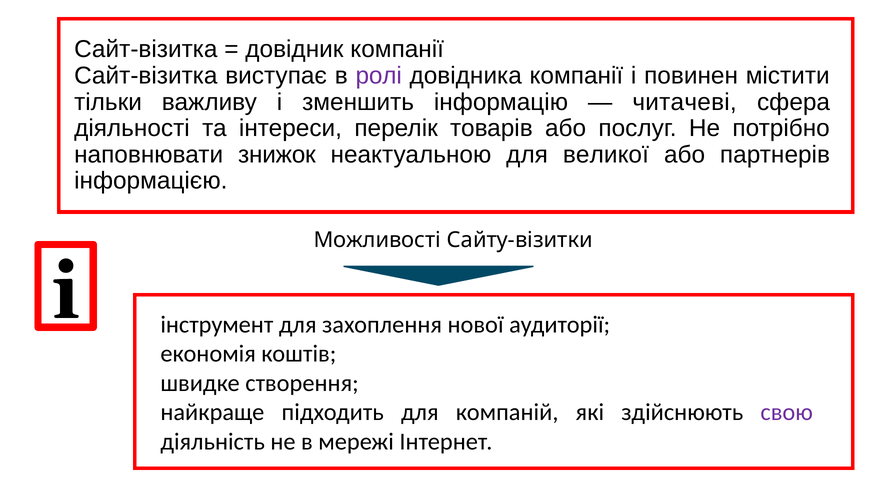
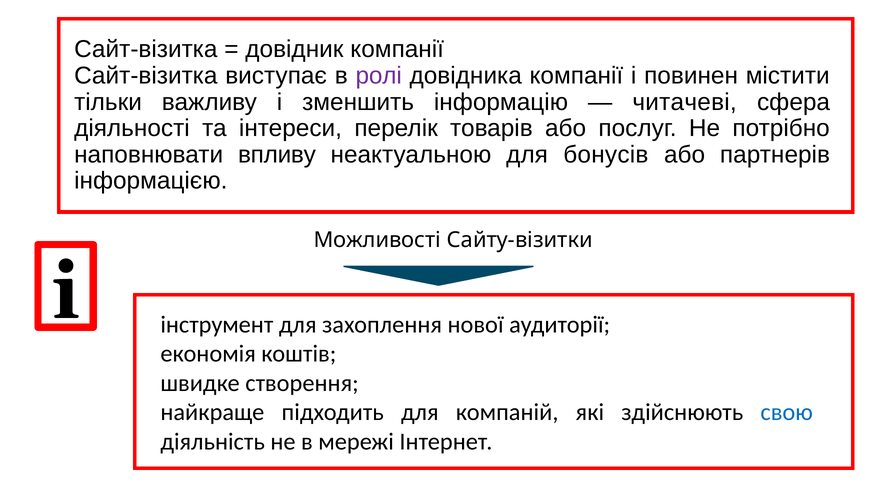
знижок: знижок -> впливу (277, 155)
великої: великої -> бонусів (606, 155)
свою colour: purple -> blue (787, 413)
